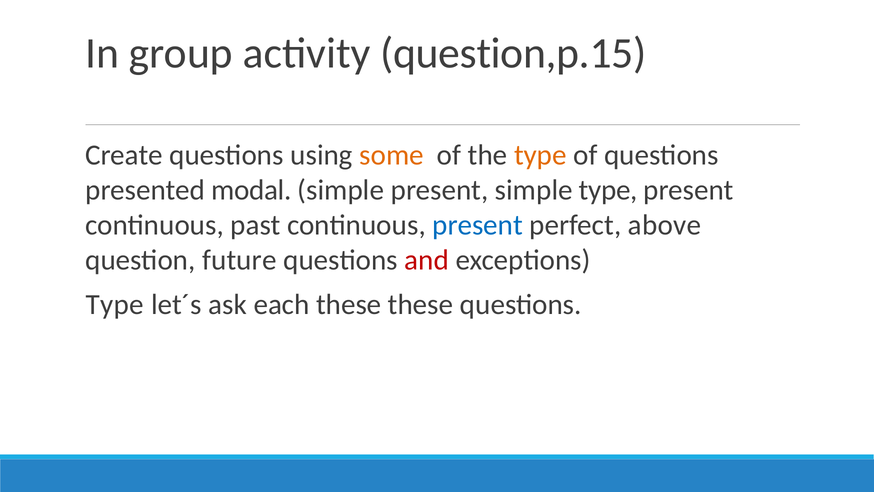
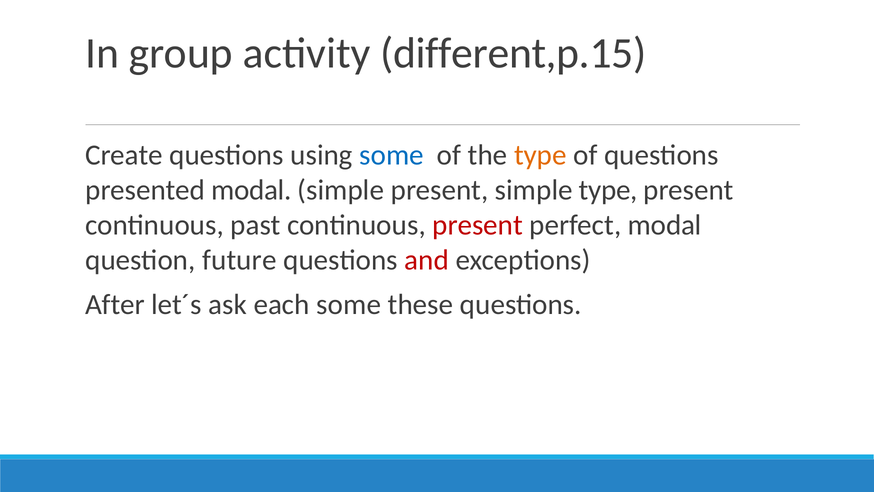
question,p.15: question,p.15 -> different,p.15 (513, 53)
some colour: orange -> blue (392, 155)
present colour: blue -> red (478, 225)
perfect above: above -> modal (665, 225)
Type: Type -> After (115, 304)
each these: these -> some (349, 304)
